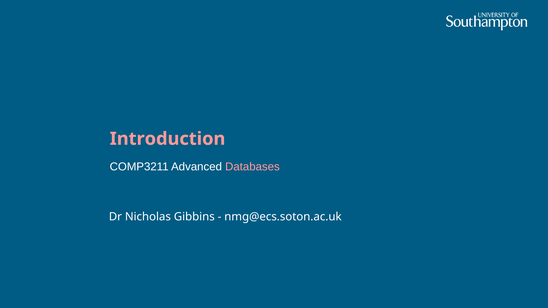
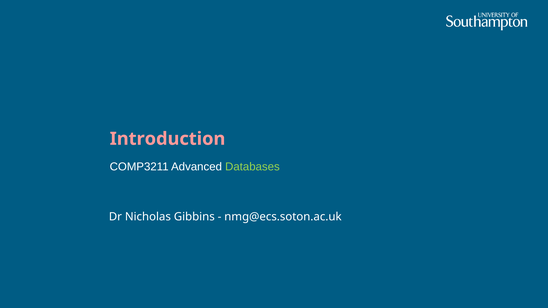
Databases colour: pink -> light green (252, 167)
